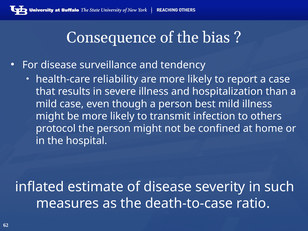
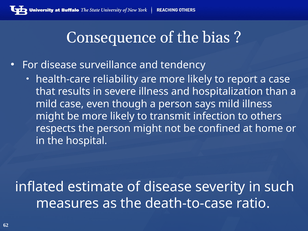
best: best -> says (205, 104)
protocol: protocol -> respects (56, 129)
